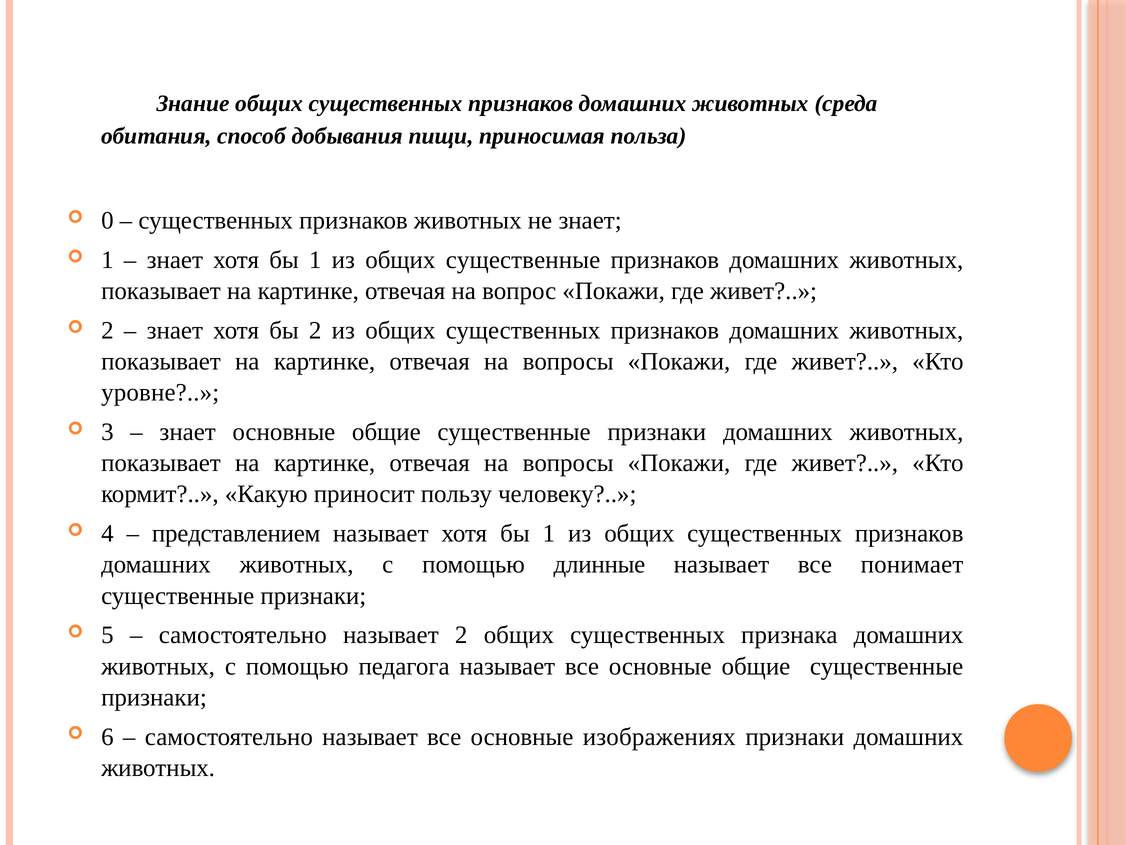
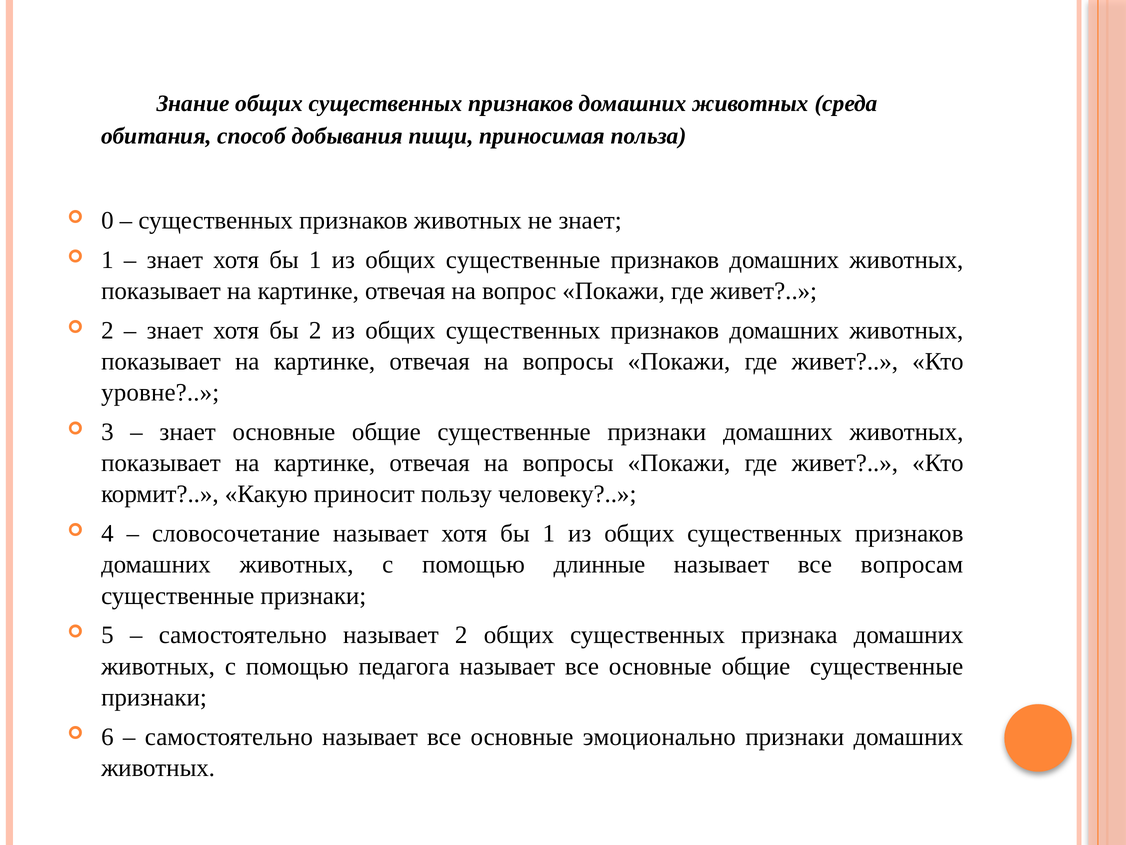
представлением: представлением -> словосочетание (236, 533)
понимает: понимает -> вопросам (912, 564)
изображениях: изображениях -> эмоционально (659, 736)
